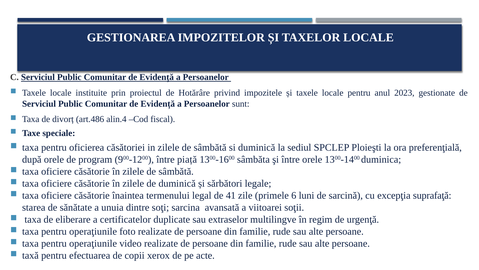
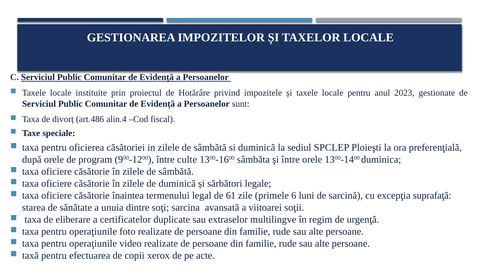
piață: piață -> culte (187, 159)
41: 41 -> 61 (231, 195)
